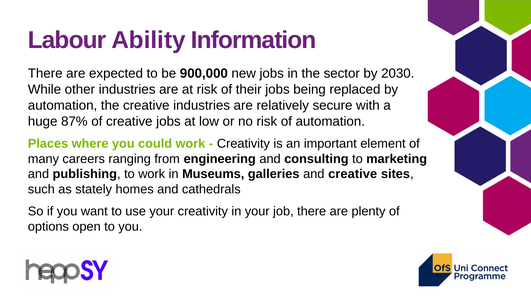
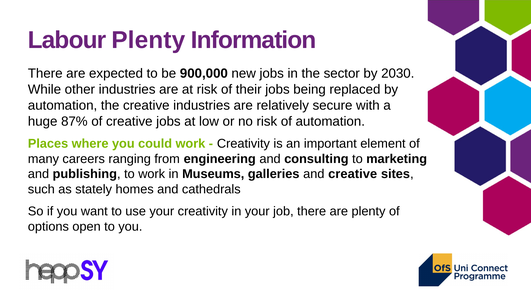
Labour Ability: Ability -> Plenty (148, 40)
